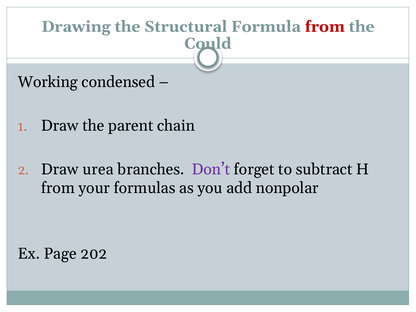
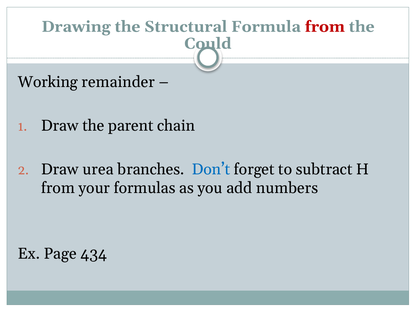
condensed: condensed -> remainder (118, 82)
Don’t colour: purple -> blue (211, 169)
nonpolar: nonpolar -> numbers (287, 188)
202: 202 -> 434 (94, 254)
